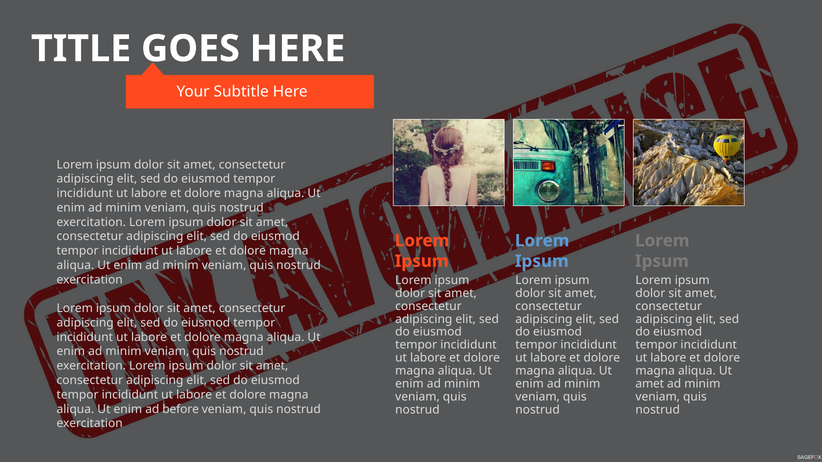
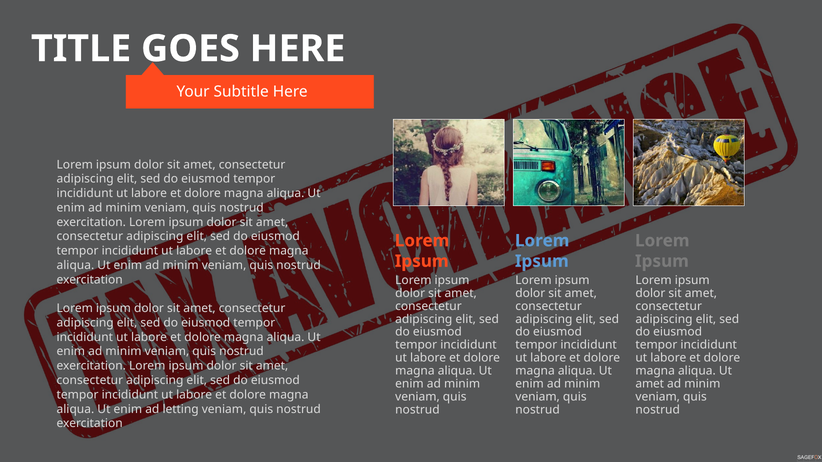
before: before -> letting (181, 409)
